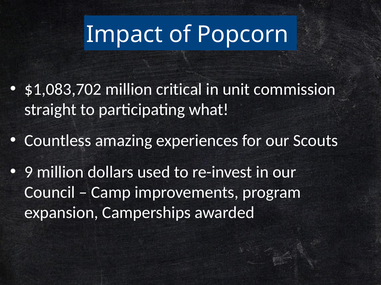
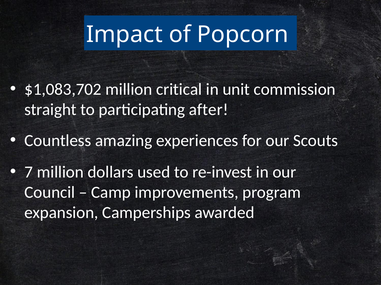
what: what -> after (209, 110)
9: 9 -> 7 (29, 172)
